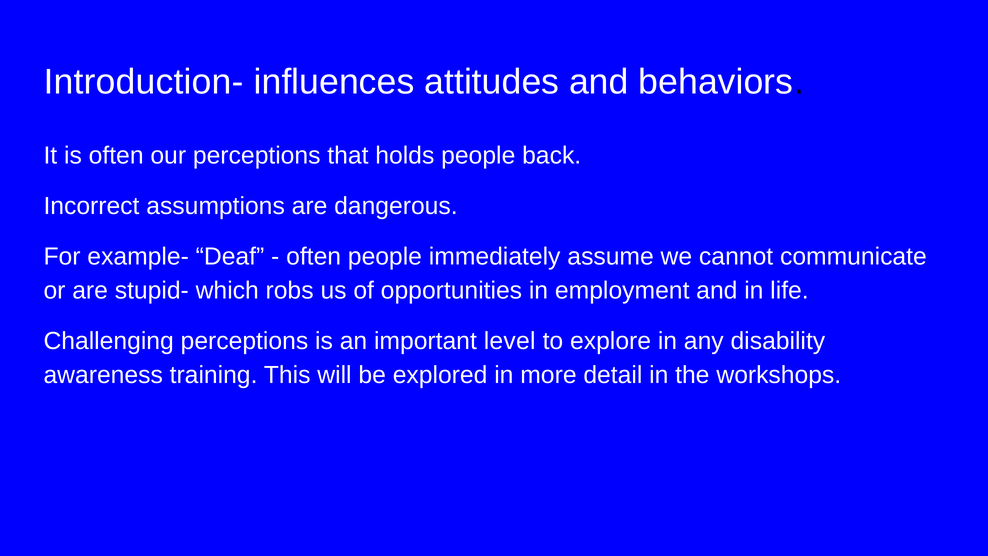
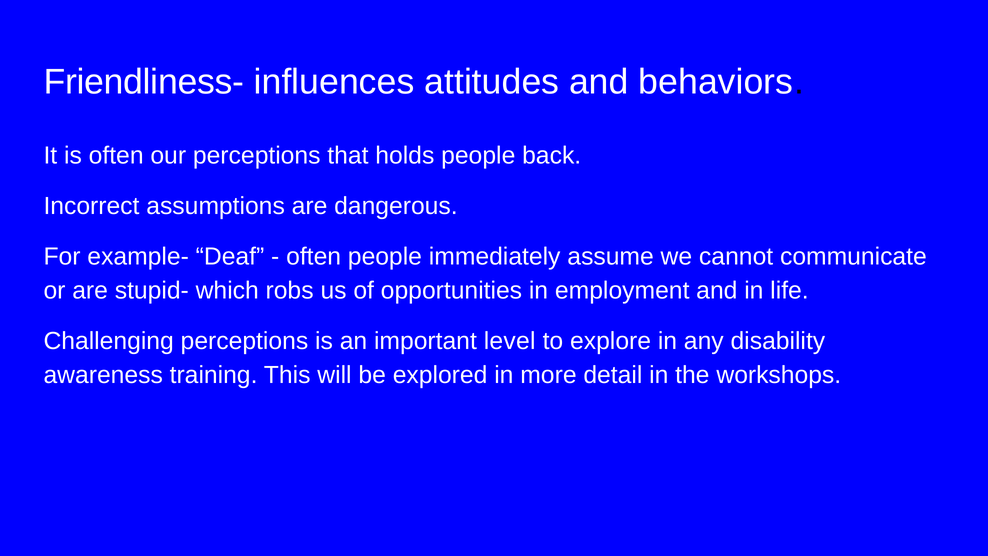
Introduction-: Introduction- -> Friendliness- (144, 82)
